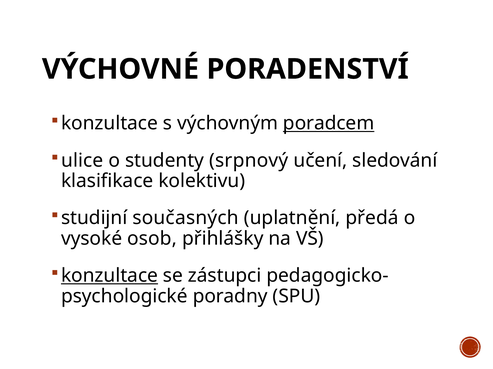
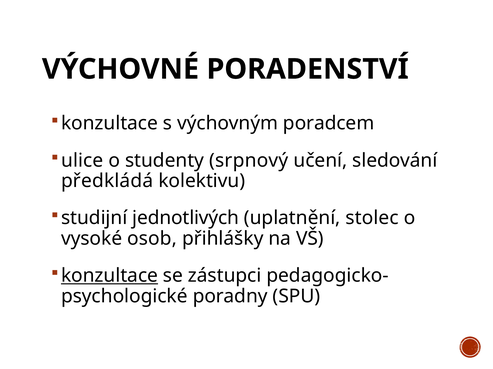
poradcem underline: present -> none (329, 124)
klasifikace: klasifikace -> předkládá (107, 181)
současných: současných -> jednotlivých (186, 218)
předá: předá -> stolec (372, 218)
